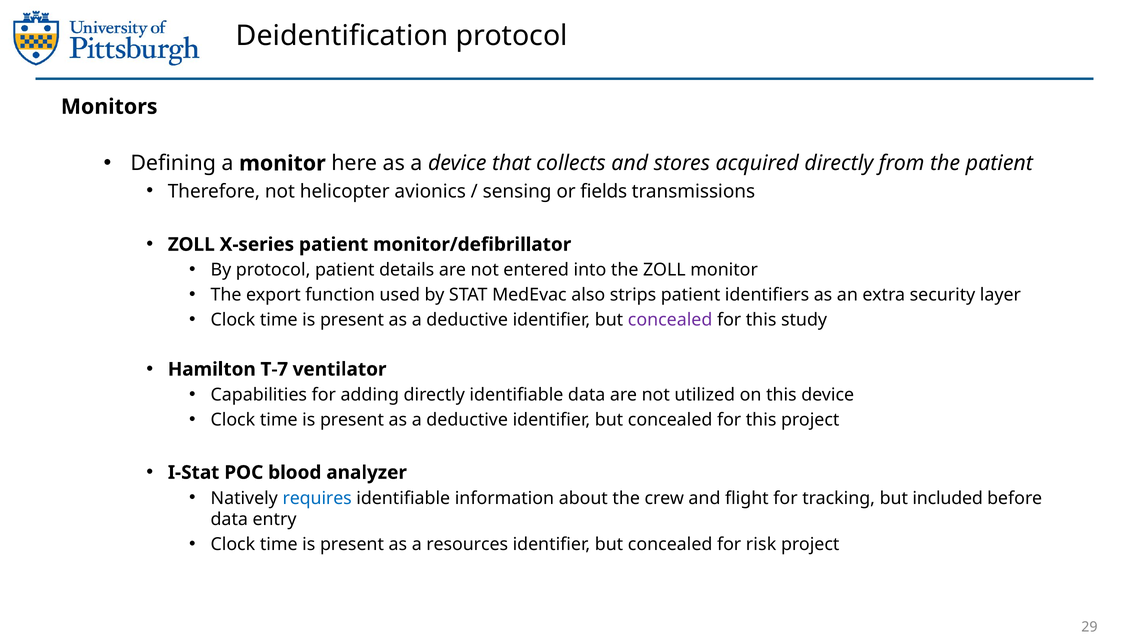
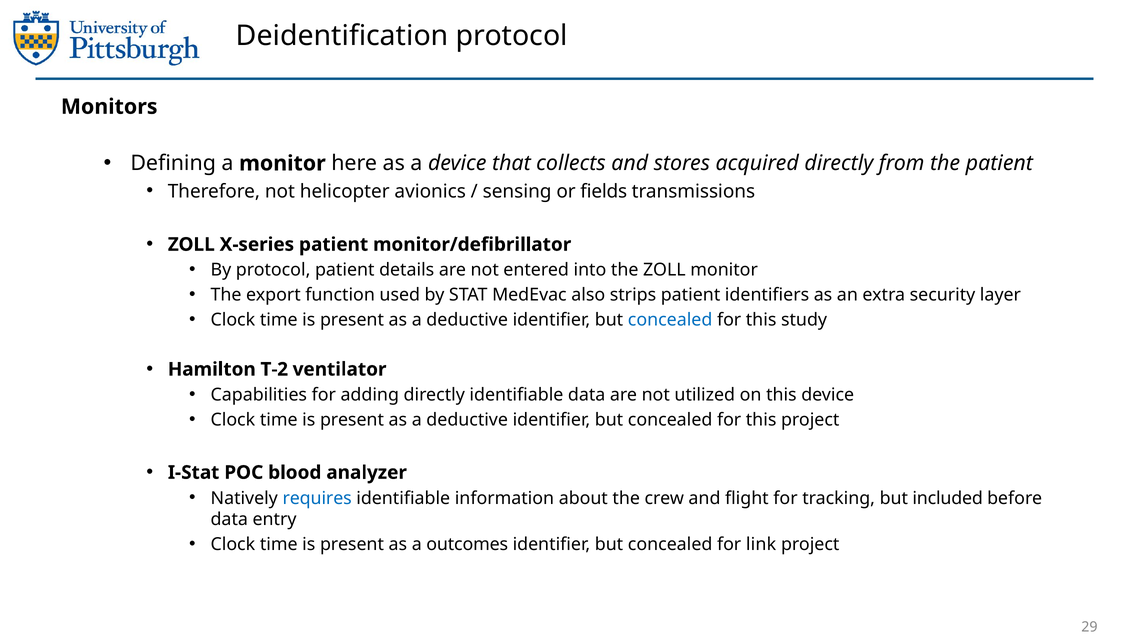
concealed colour: purple -> blue (670, 320)
T-7: T-7 -> T-2 (274, 369)
resources: resources -> outcomes (467, 544)
risk: risk -> link (761, 544)
